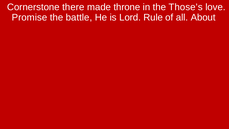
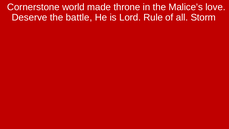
there: there -> world (73, 7)
Those’s: Those’s -> Malice’s (186, 7)
Promise: Promise -> Deserve (30, 17)
About: About -> Storm (203, 17)
